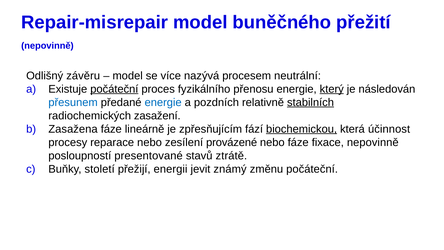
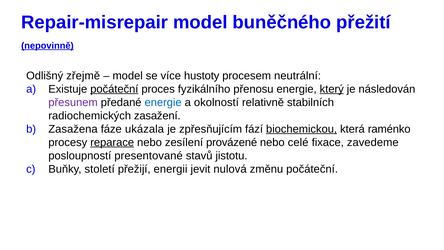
nepovinně underline: none -> present (47, 46)
závěru: závěru -> zřejmě (83, 76)
nazývá: nazývá -> hustoty (202, 76)
přesunem colour: blue -> purple (73, 102)
pozdních: pozdních -> okolností (216, 102)
stabilních underline: present -> none (310, 102)
lineárně: lineárně -> ukázala (145, 129)
účinnost: účinnost -> raménko (389, 129)
reparace underline: none -> present (112, 142)
nebo fáze: fáze -> celé (298, 142)
fixace nepovinně: nepovinně -> zavedeme (373, 142)
ztrátě: ztrátě -> jistotu (231, 156)
známý: známý -> nulová (230, 169)
